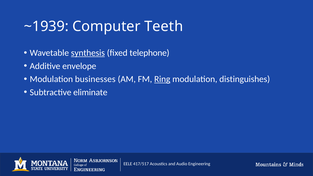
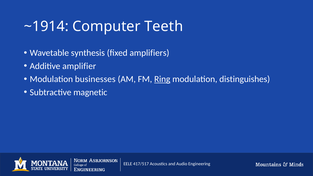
~1939: ~1939 -> ~1914 (46, 26)
synthesis underline: present -> none (88, 53)
telephone: telephone -> amplifiers (149, 53)
envelope: envelope -> amplifier (79, 66)
eliminate: eliminate -> magnetic (90, 92)
